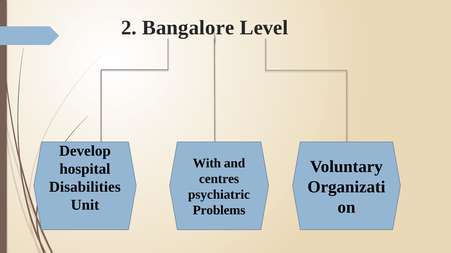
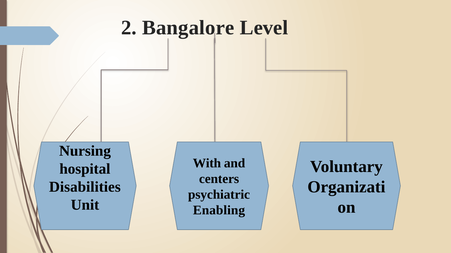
Develop: Develop -> Nursing (85, 151)
centres: centres -> centers (219, 179)
Problems: Problems -> Enabling (219, 211)
